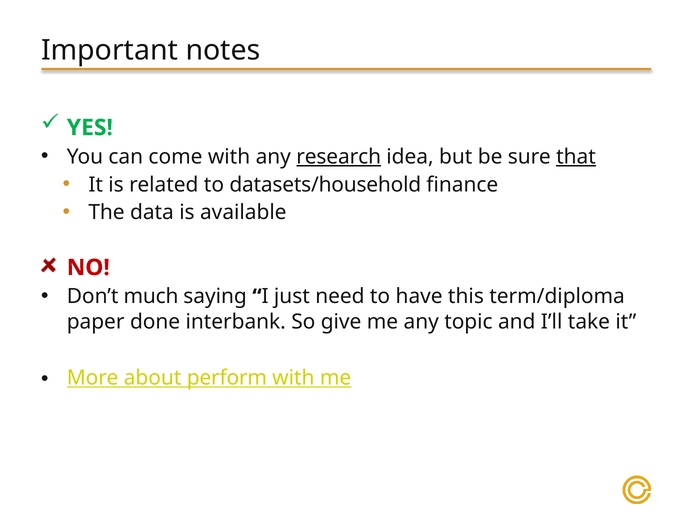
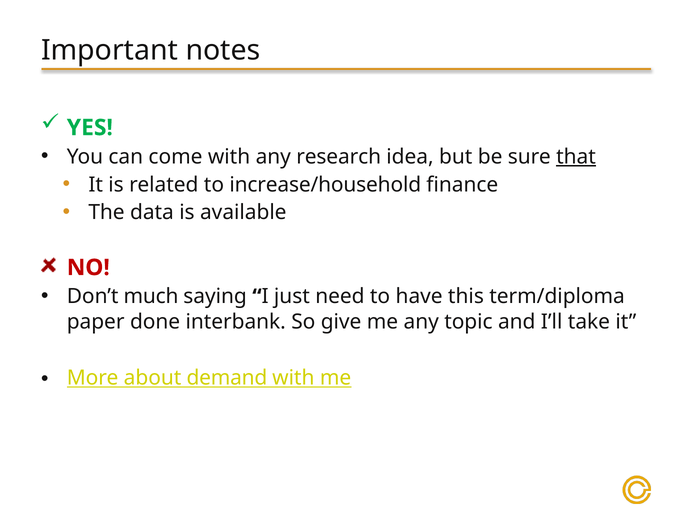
research underline: present -> none (339, 157)
datasets/household: datasets/household -> increase/household (325, 185)
perform: perform -> demand (227, 377)
